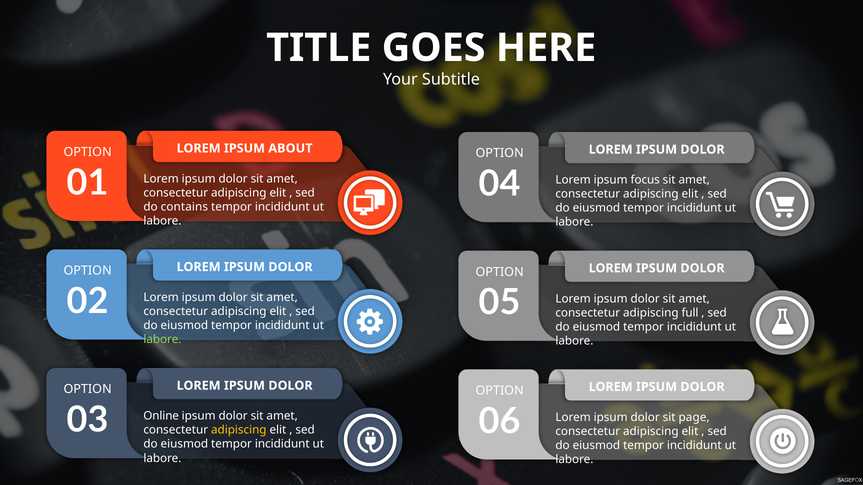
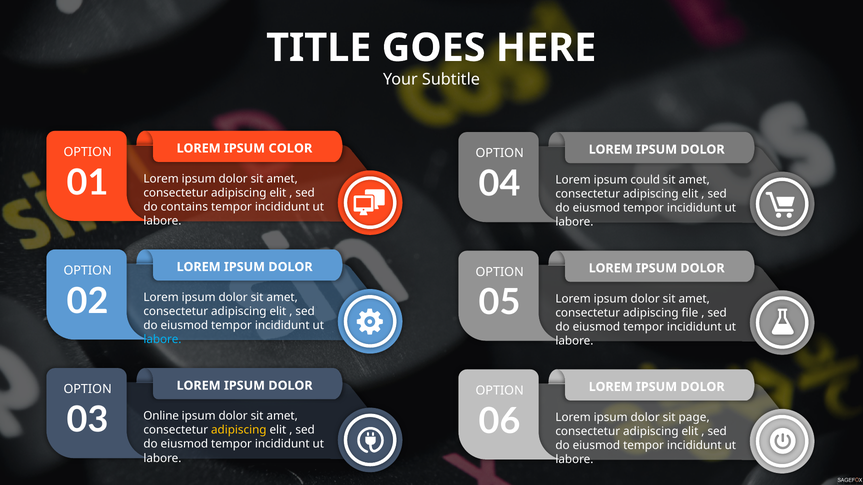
ABOUT: ABOUT -> COLOR (290, 148)
focus: focus -> could (645, 180)
full: full -> file (690, 313)
labore colour: light green -> light blue (162, 340)
